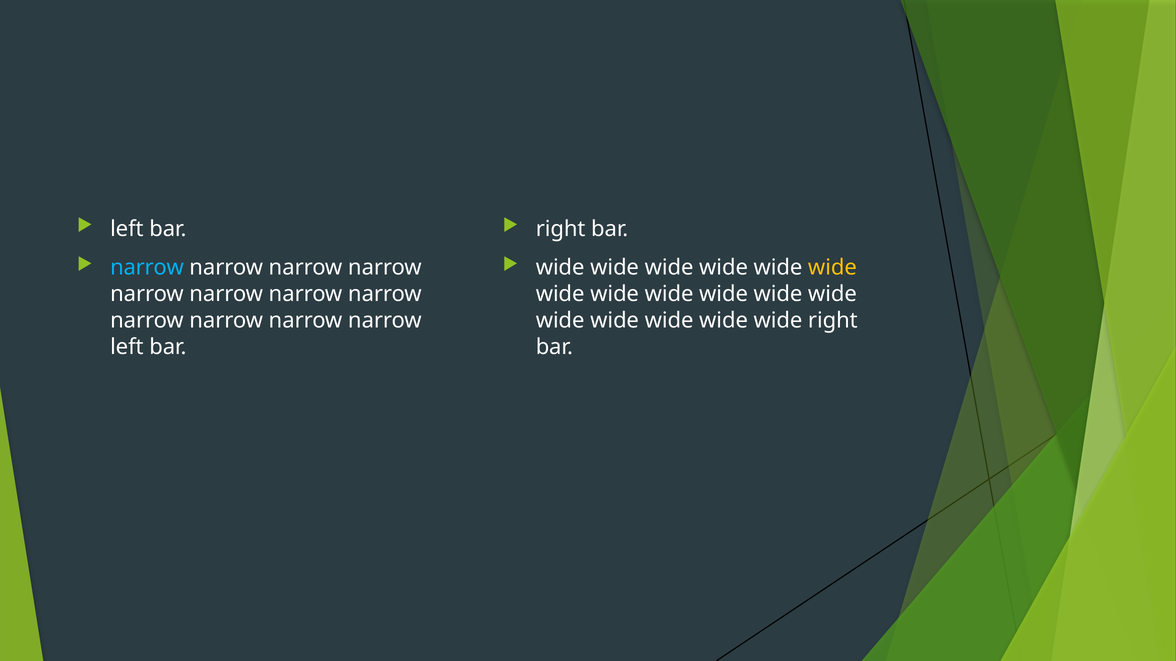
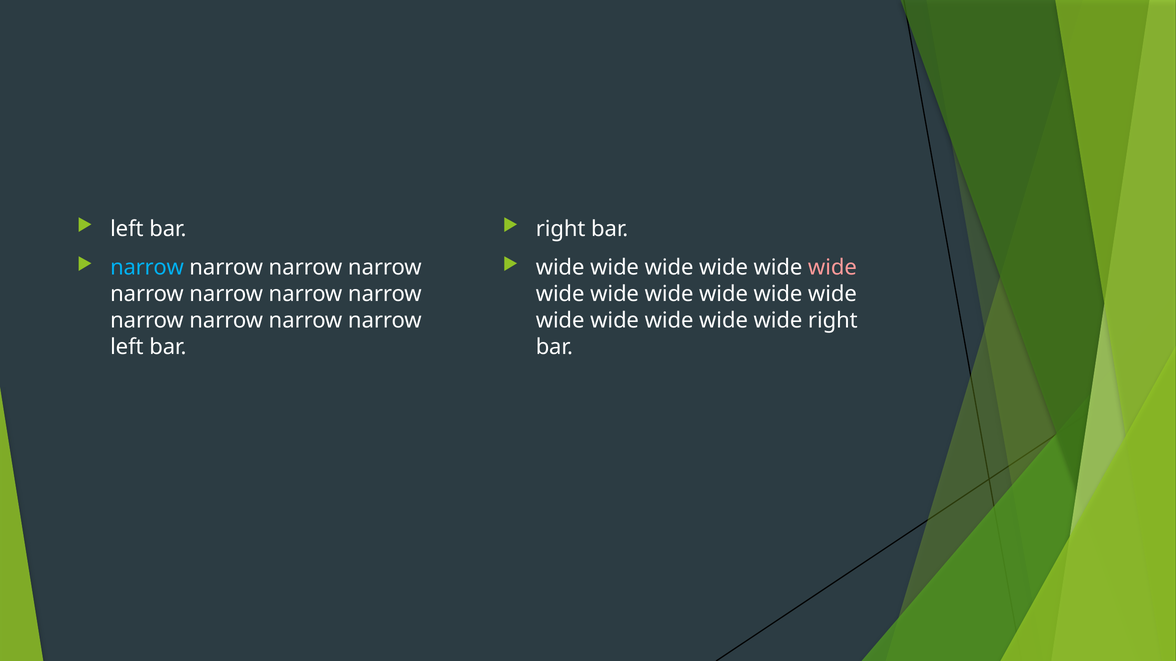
wide colour: yellow -> pink (832, 268)
